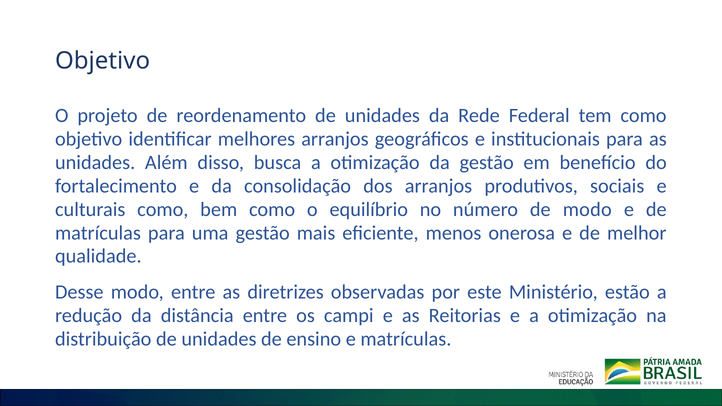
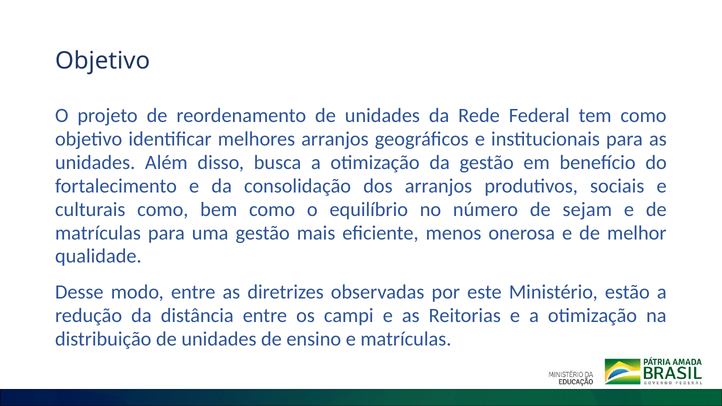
de modo: modo -> sejam (587, 209)
